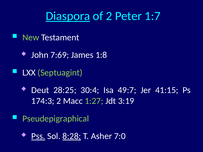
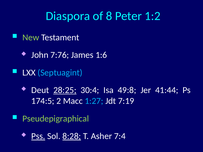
Diaspora underline: present -> none (68, 16)
of 2: 2 -> 8 (109, 16)
1:7: 1:7 -> 1:2 (153, 16)
7:69: 7:69 -> 7:76 (60, 55)
1:8: 1:8 -> 1:6 (101, 55)
Septuagint colour: light green -> light blue (60, 73)
28:25 underline: none -> present (65, 90)
49:7: 49:7 -> 49:8 (127, 90)
41:15: 41:15 -> 41:44 (167, 90)
174:3: 174:3 -> 174:5 (43, 101)
1:27 colour: light green -> light blue (94, 101)
3:19: 3:19 -> 7:19 (126, 101)
7:0: 7:0 -> 7:4 (120, 136)
